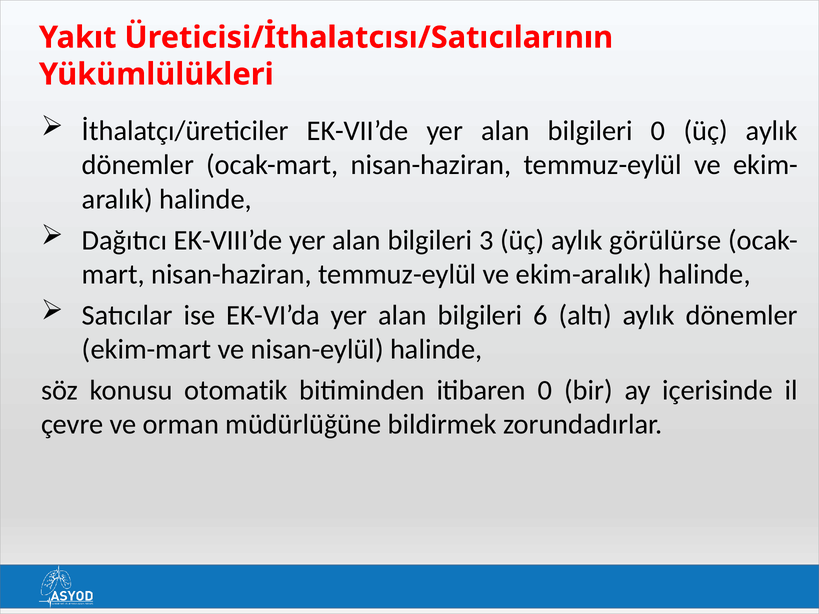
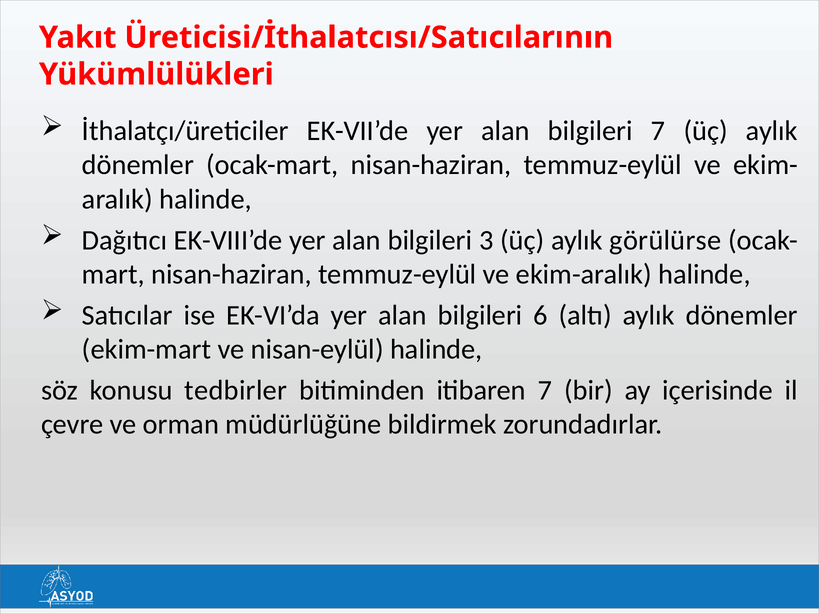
bilgileri 0: 0 -> 7 (658, 131)
otomatik: otomatik -> tedbirler (236, 390)
itibaren 0: 0 -> 7 (545, 390)
